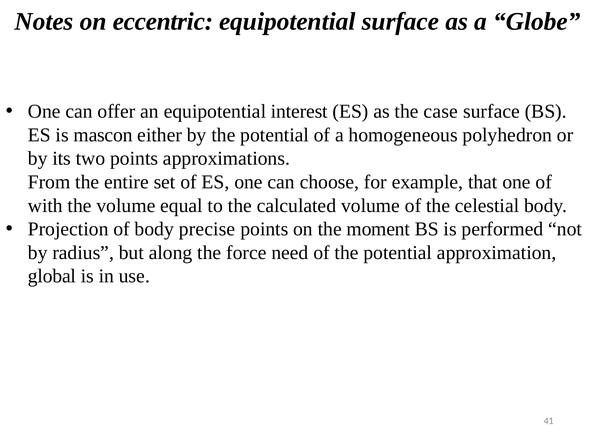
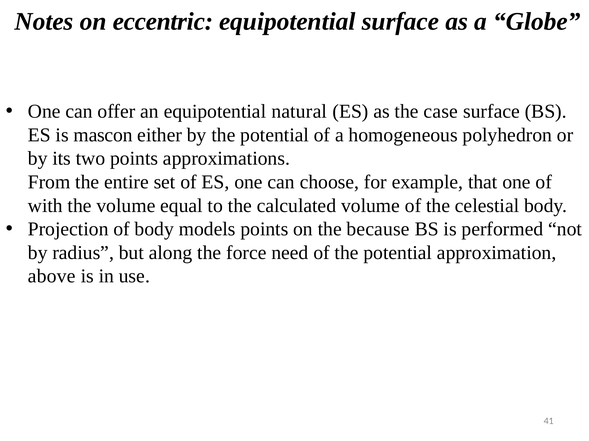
interest: interest -> natural (299, 112)
precise: precise -> models (207, 229)
moment: moment -> because (378, 229)
global: global -> above (52, 277)
